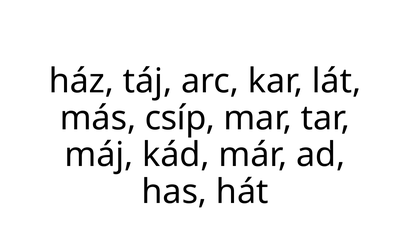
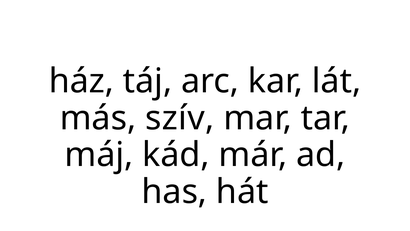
csíp: csíp -> szív (180, 118)
